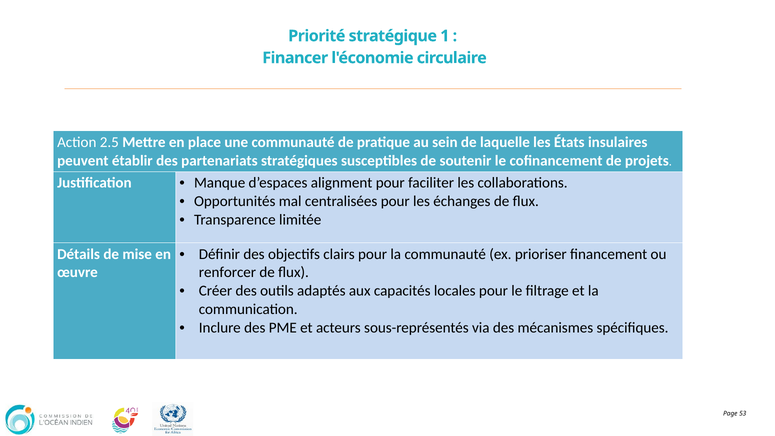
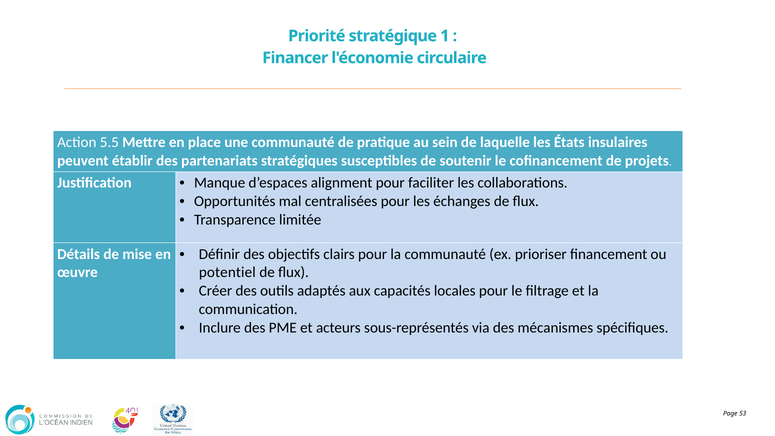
2.5: 2.5 -> 5.5 (109, 142)
renforcer: renforcer -> potentiel (227, 272)
